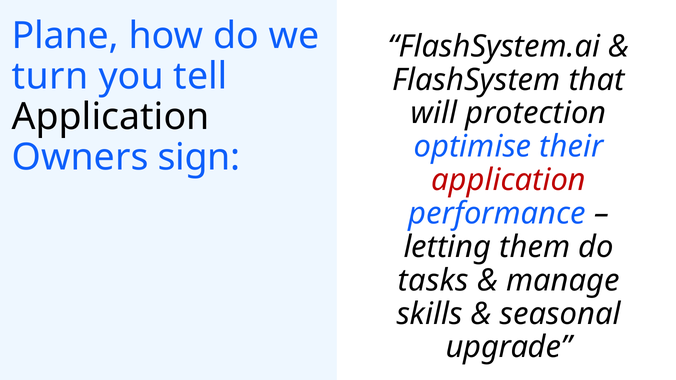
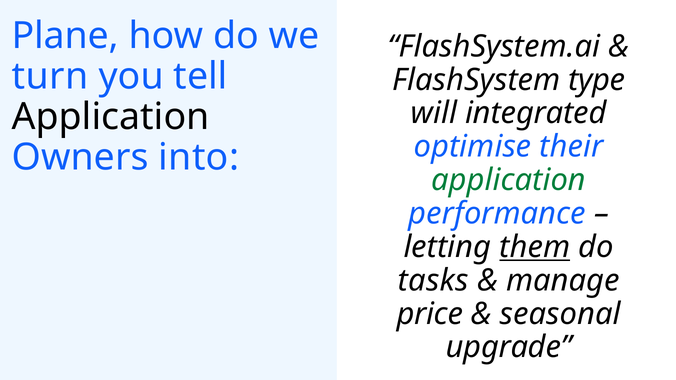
that: that -> type (597, 80)
protection: protection -> integrated (536, 113)
sign: sign -> into (199, 157)
application colour: red -> green (509, 180)
them underline: none -> present (535, 247)
skills: skills -> price (430, 314)
